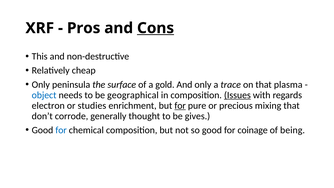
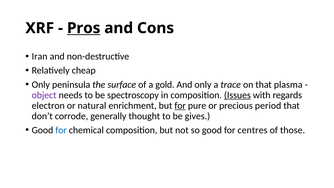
Pros underline: none -> present (84, 28)
Cons underline: present -> none (156, 28)
This: This -> Iran (40, 56)
object colour: blue -> purple (44, 95)
geographical: geographical -> spectroscopy (133, 95)
studies: studies -> natural (92, 106)
mixing: mixing -> period (268, 106)
coinage: coinage -> centres (252, 130)
being: being -> those (293, 130)
